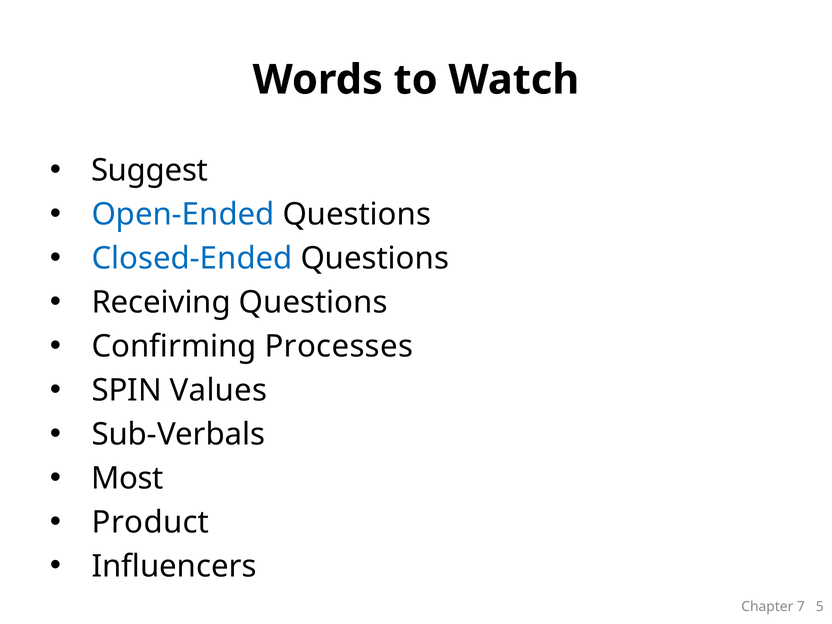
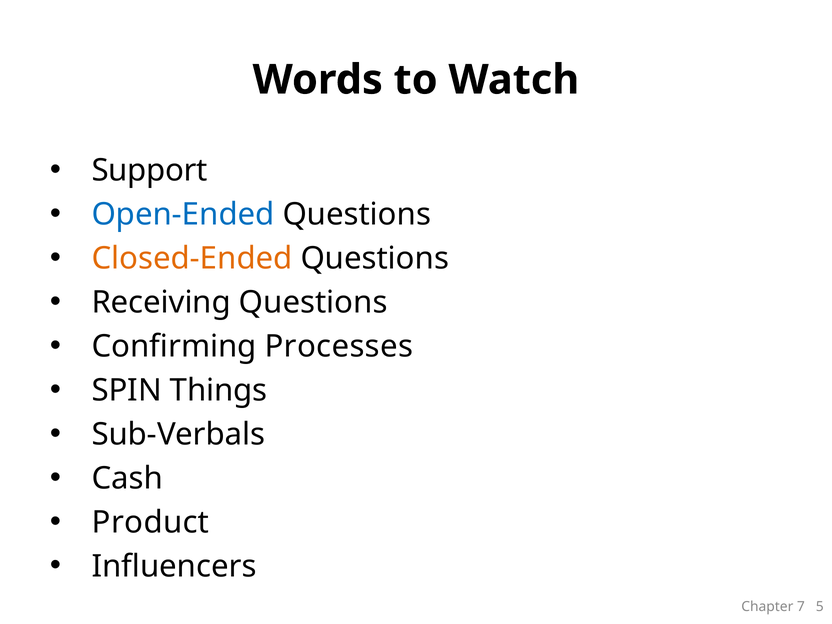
Suggest: Suggest -> Support (150, 171)
Closed-Ended colour: blue -> orange (192, 259)
Values: Values -> Things (219, 390)
Most: Most -> Cash (127, 478)
